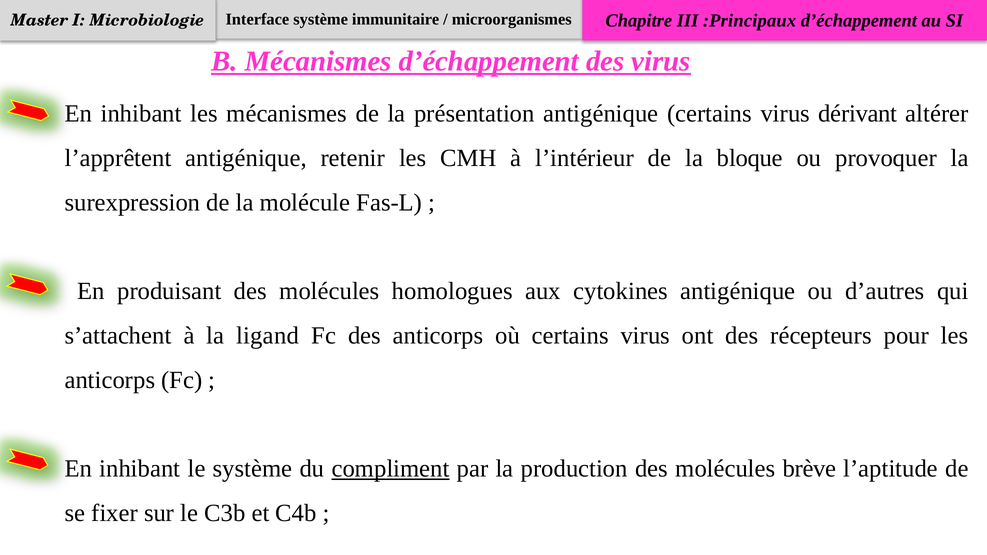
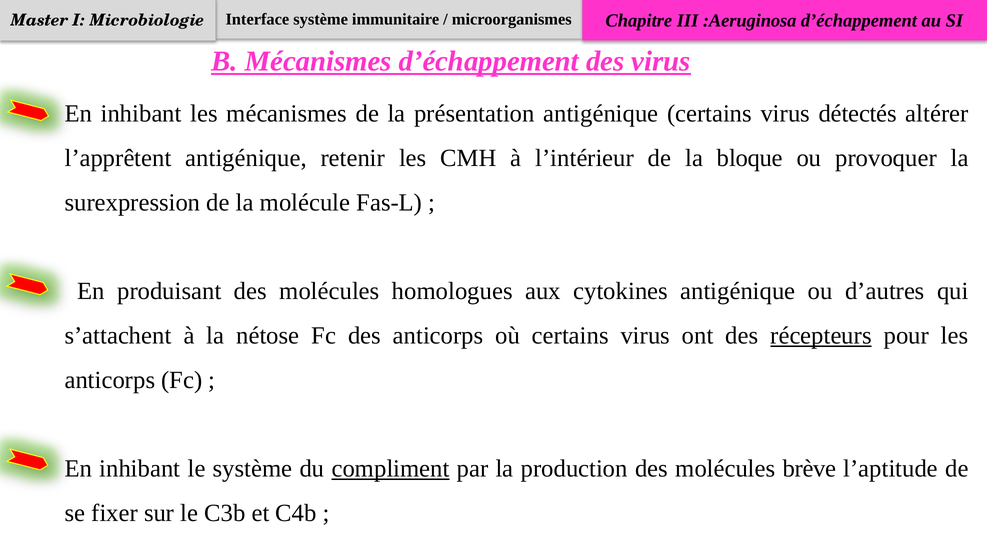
:Principaux: :Principaux -> :Aeruginosa (750, 21)
dérivant: dérivant -> détectés (858, 114)
ligand: ligand -> nétose (268, 336)
récepteurs underline: none -> present (821, 336)
